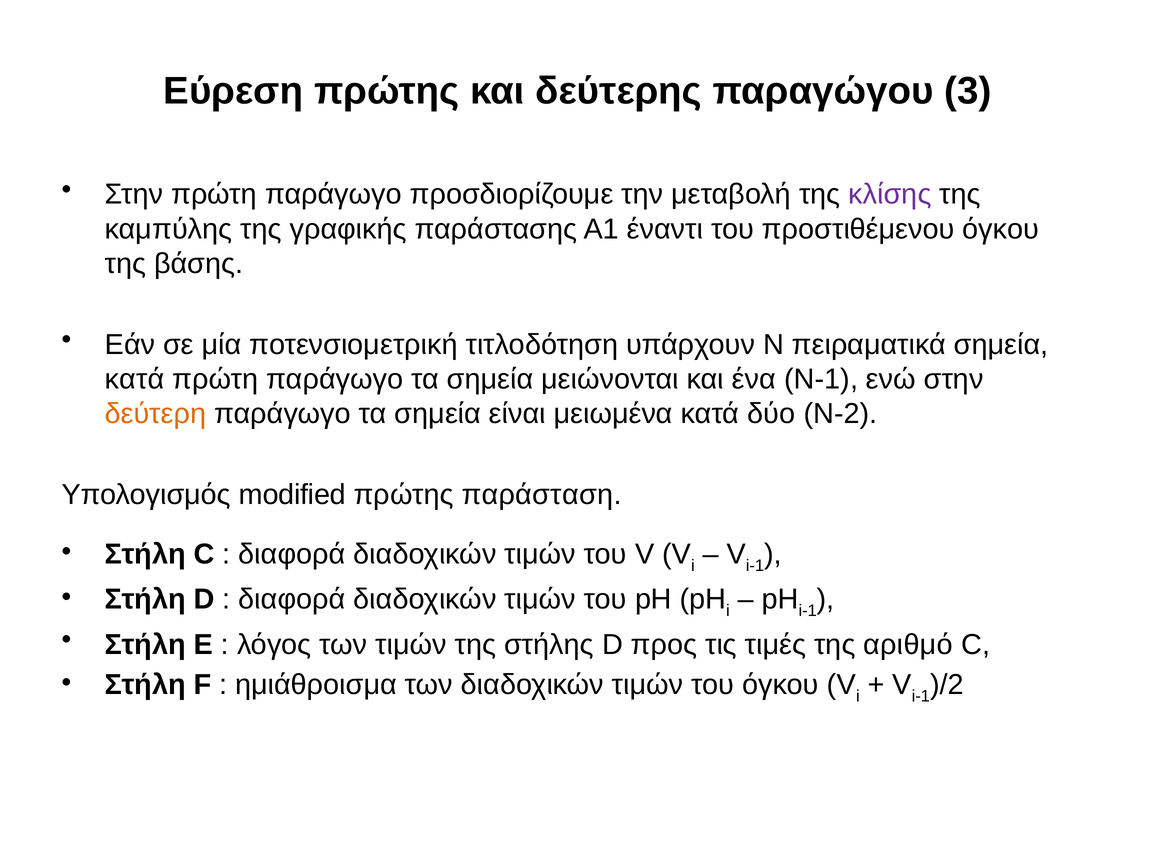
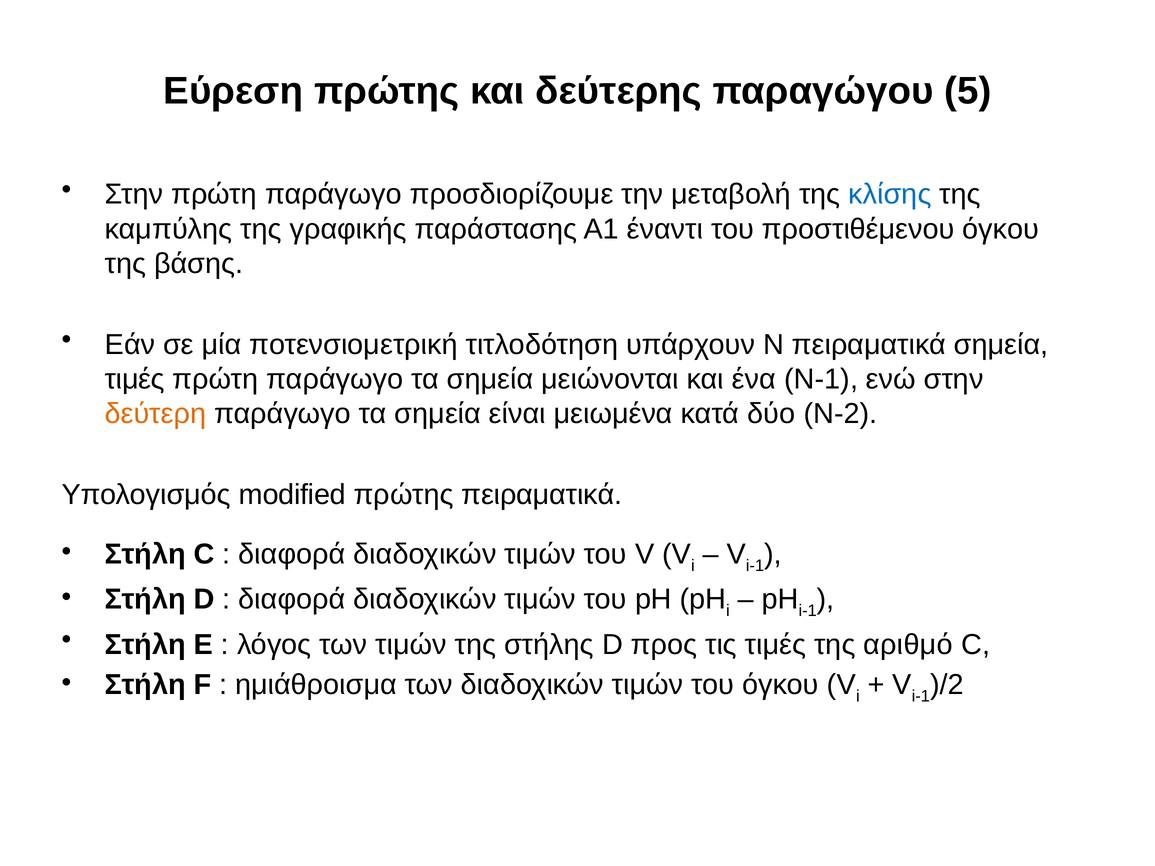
3: 3 -> 5 (968, 91)
κλίσης colour: purple -> blue (890, 194)
κατά: κατά -> τιμές (135, 379)
πρώτης παράσταση: παράσταση -> πειραματικά (542, 495)
